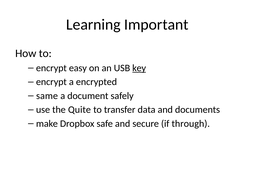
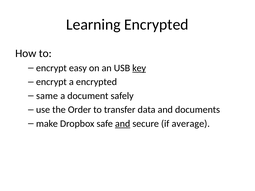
Learning Important: Important -> Encrypted (156, 25)
Quite: Quite -> Order (80, 110)
and underline: none -> present (123, 124)
through: through -> average (191, 124)
